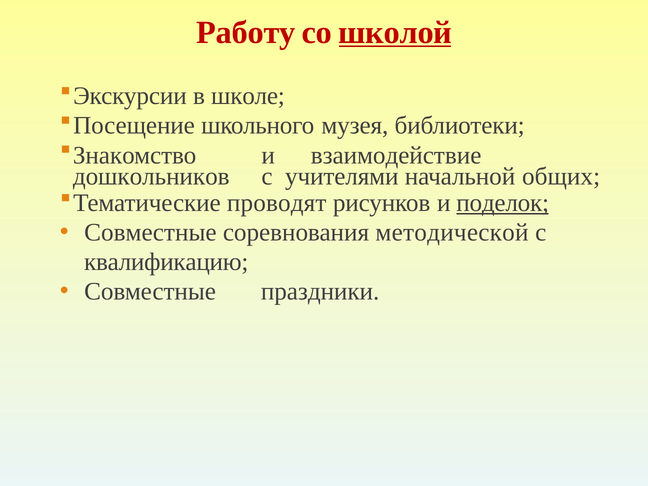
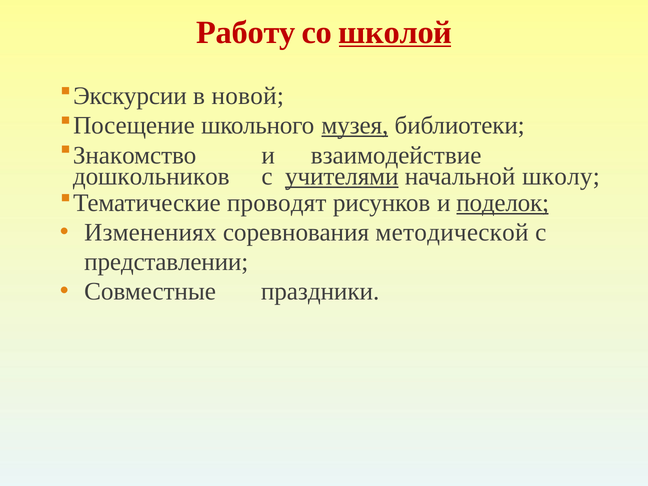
школе: школе -> новой (248, 96)
музея underline: none -> present (355, 125)
учителями underline: none -> present (342, 176)
общих: общих -> школу (561, 176)
Совместные: Совместные -> Изменениях (150, 232)
квалификацию: квалификацию -> представлении (166, 262)
